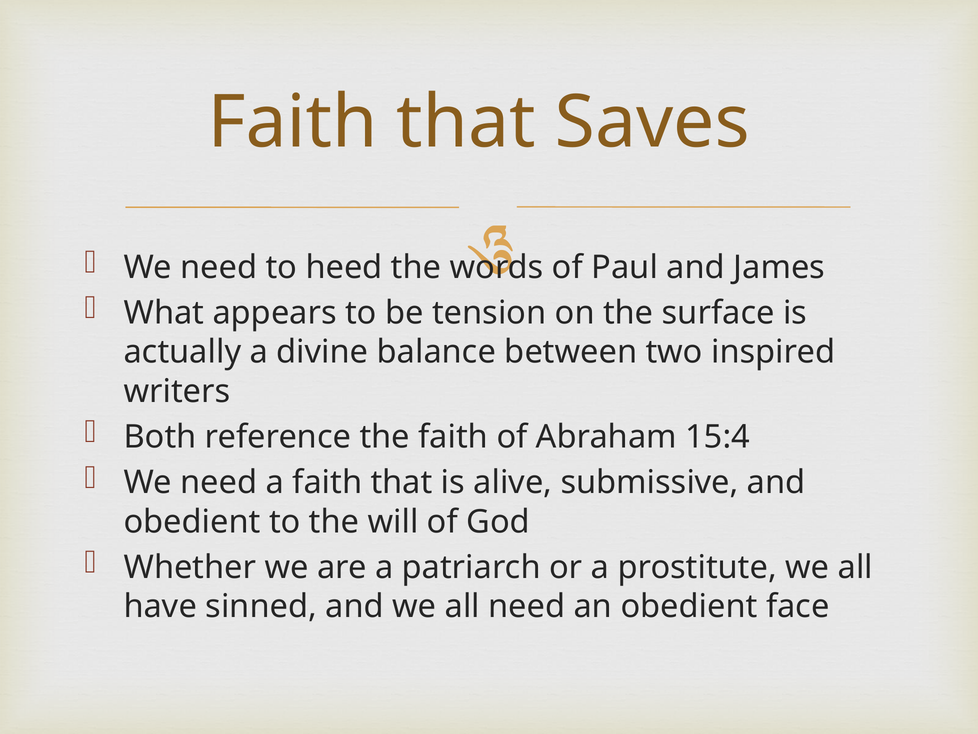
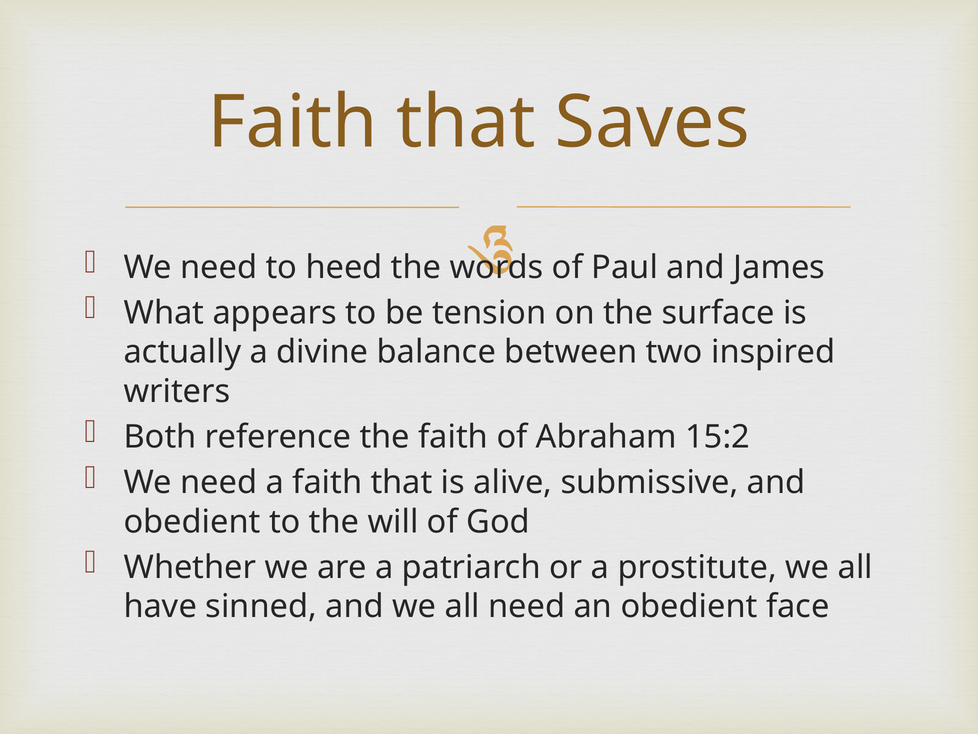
15:4: 15:4 -> 15:2 (718, 437)
